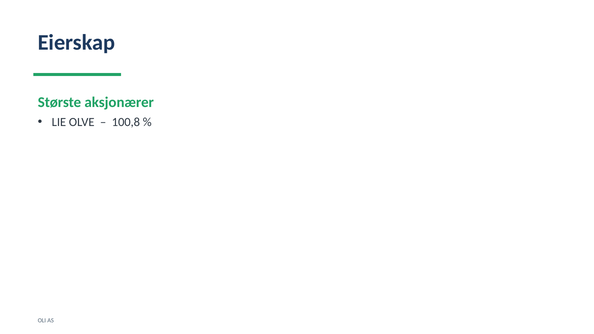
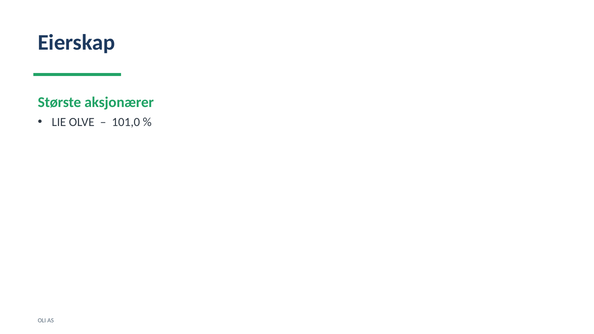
100,8: 100,8 -> 101,0 (126, 122)
